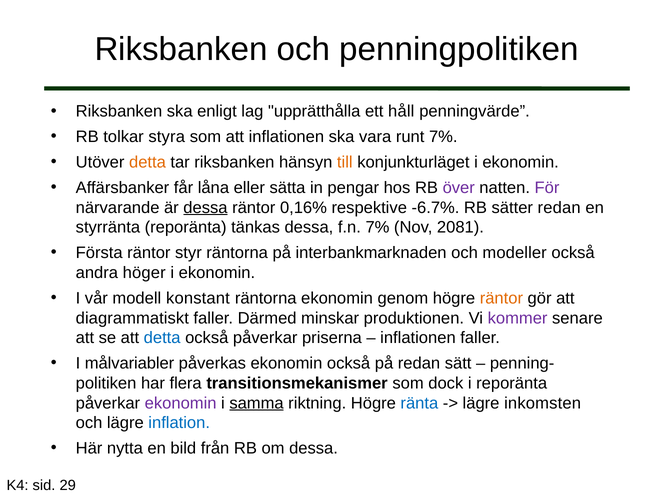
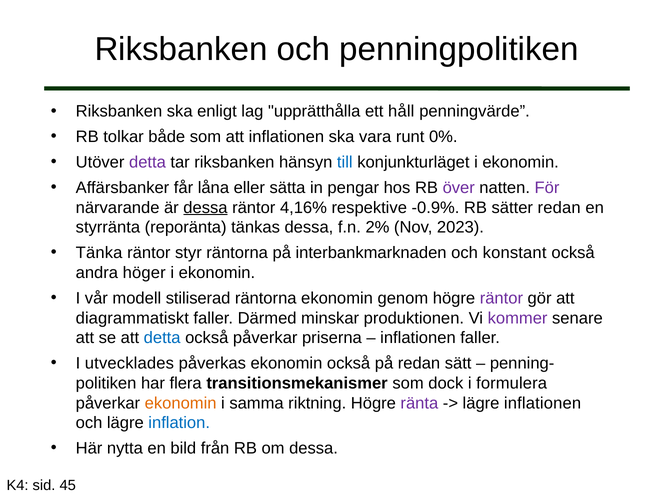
styra: styra -> både (167, 137)
runt 7%: 7% -> 0% (443, 137)
detta colour: orange -> purple (147, 162)
till colour: orange -> blue (345, 162)
0,16%: 0,16% -> 4,16% (303, 208)
-6.7%: -6.7% -> -0.9% (435, 208)
f.n 7%: 7% -> 2% (377, 228)
2081: 2081 -> 2023 (460, 228)
Första: Första -> Tänka (99, 253)
modeller: modeller -> konstant (515, 253)
konstant: konstant -> stiliserad (198, 298)
räntor colour: orange -> purple (501, 298)
målvariabler: målvariabler -> utvecklades (129, 364)
i reporänta: reporänta -> formulera (512, 383)
ekonomin colour: purple -> orange (181, 403)
samma underline: present -> none (257, 403)
ränta colour: blue -> purple (419, 403)
lägre inkomsten: inkomsten -> inflationen (543, 403)
29: 29 -> 45 (68, 486)
